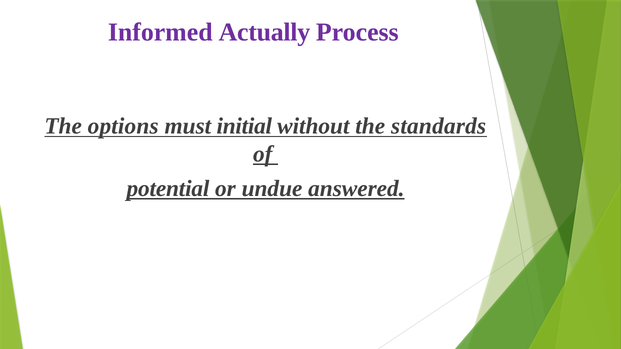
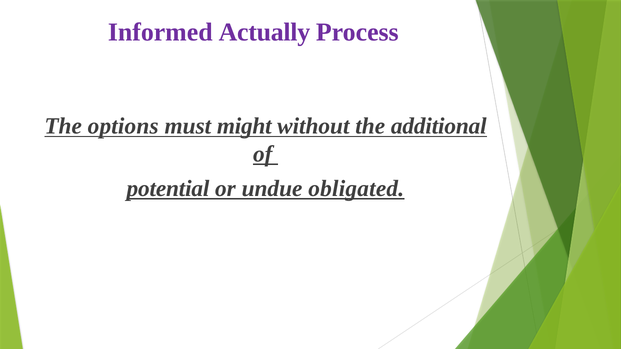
initial: initial -> might (244, 126)
standards: standards -> additional (439, 126)
answered: answered -> obligated (356, 189)
